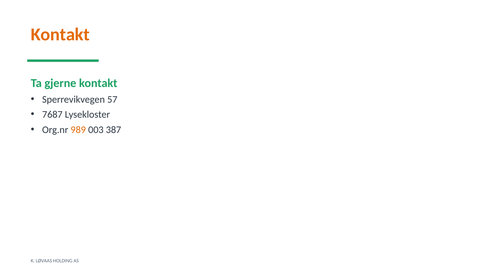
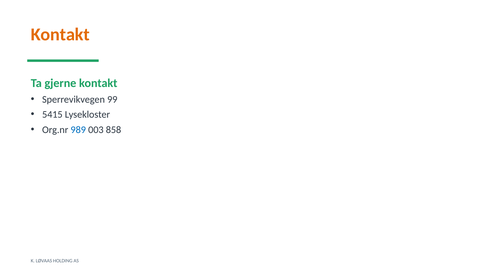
57: 57 -> 99 (112, 100)
7687: 7687 -> 5415 (52, 115)
989 colour: orange -> blue (78, 130)
387: 387 -> 858 (114, 130)
